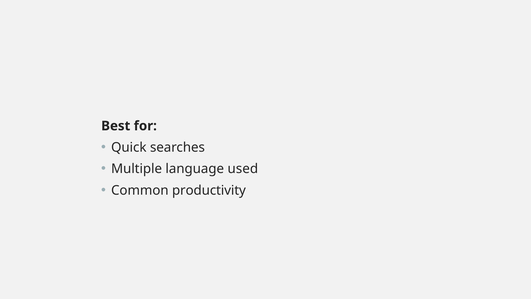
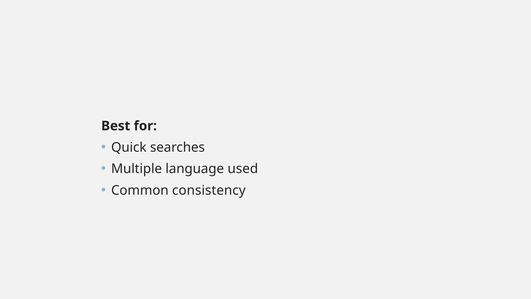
productivity: productivity -> consistency (209, 190)
